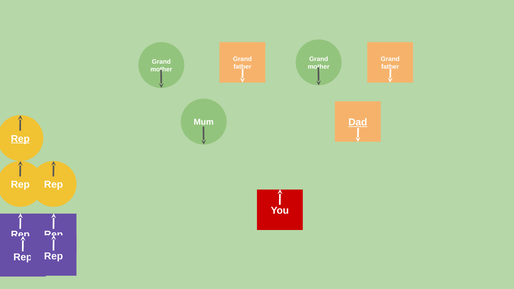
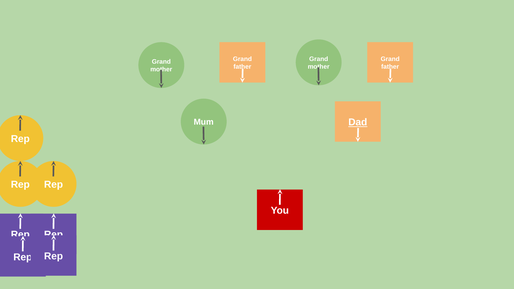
Rep underline: present -> none (20, 139)
